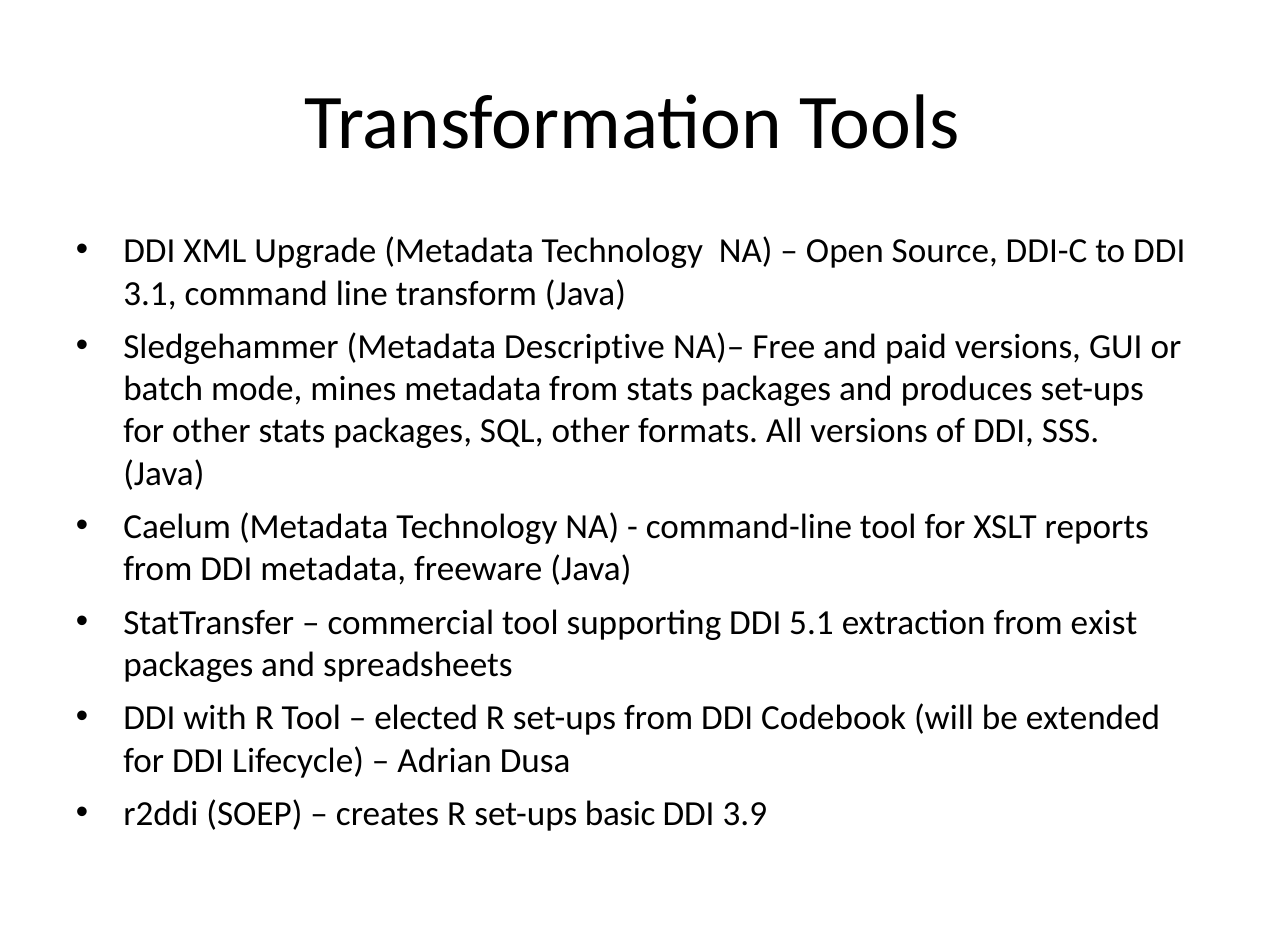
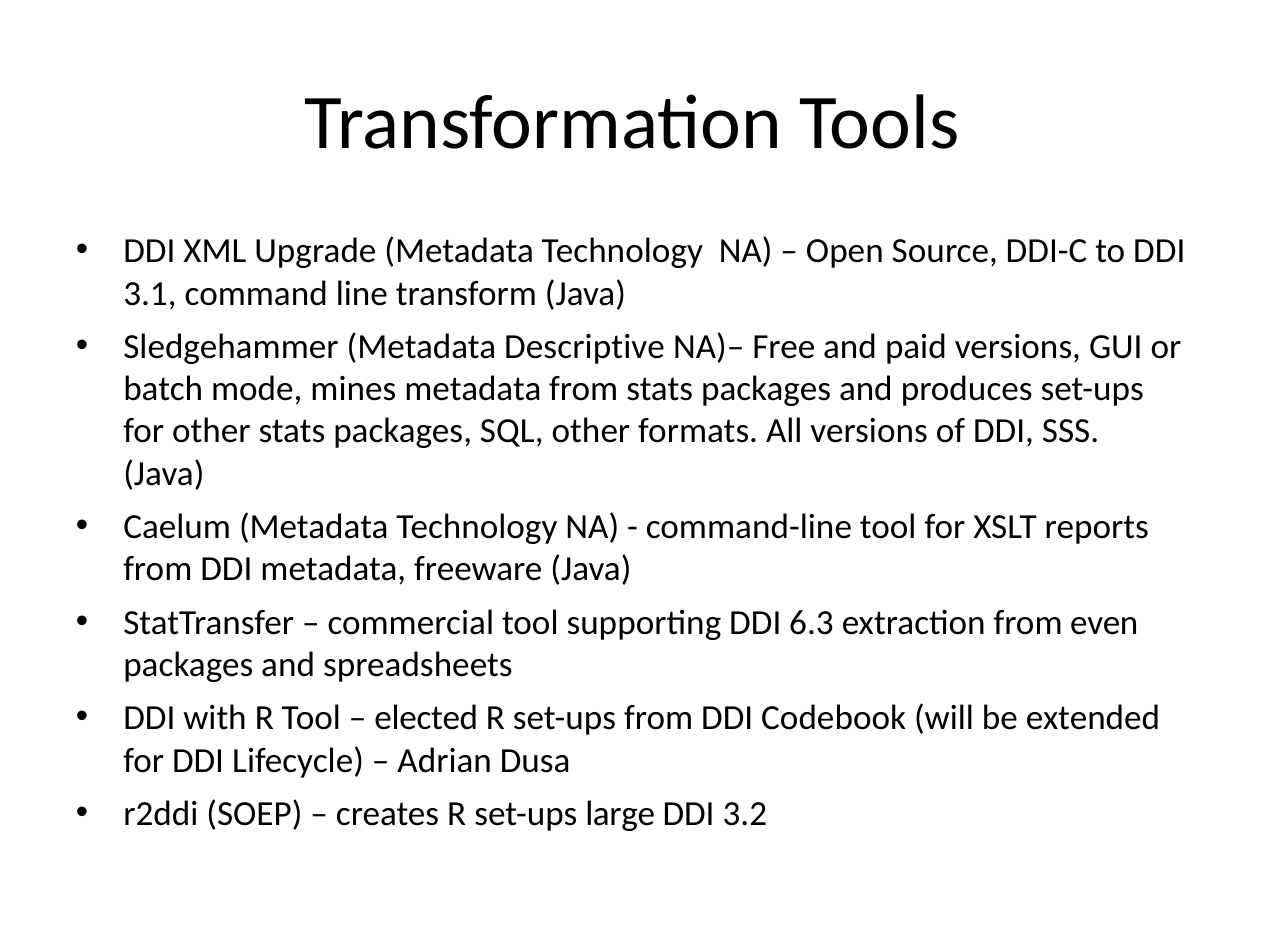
5.1: 5.1 -> 6.3 (811, 622)
exist: exist -> even (1104, 622)
basic: basic -> large (620, 814)
3.9: 3.9 -> 3.2 (745, 814)
